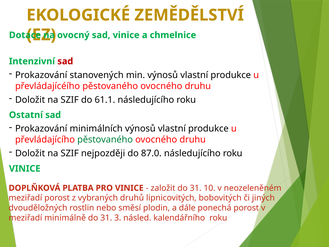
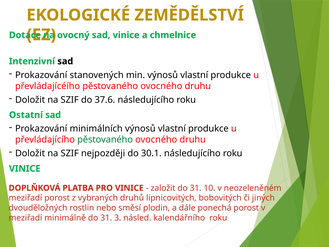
sad colour: red -> black (65, 61)
61.1: 61.1 -> 37.6 (105, 100)
87.0: 87.0 -> 30.1 (151, 153)
